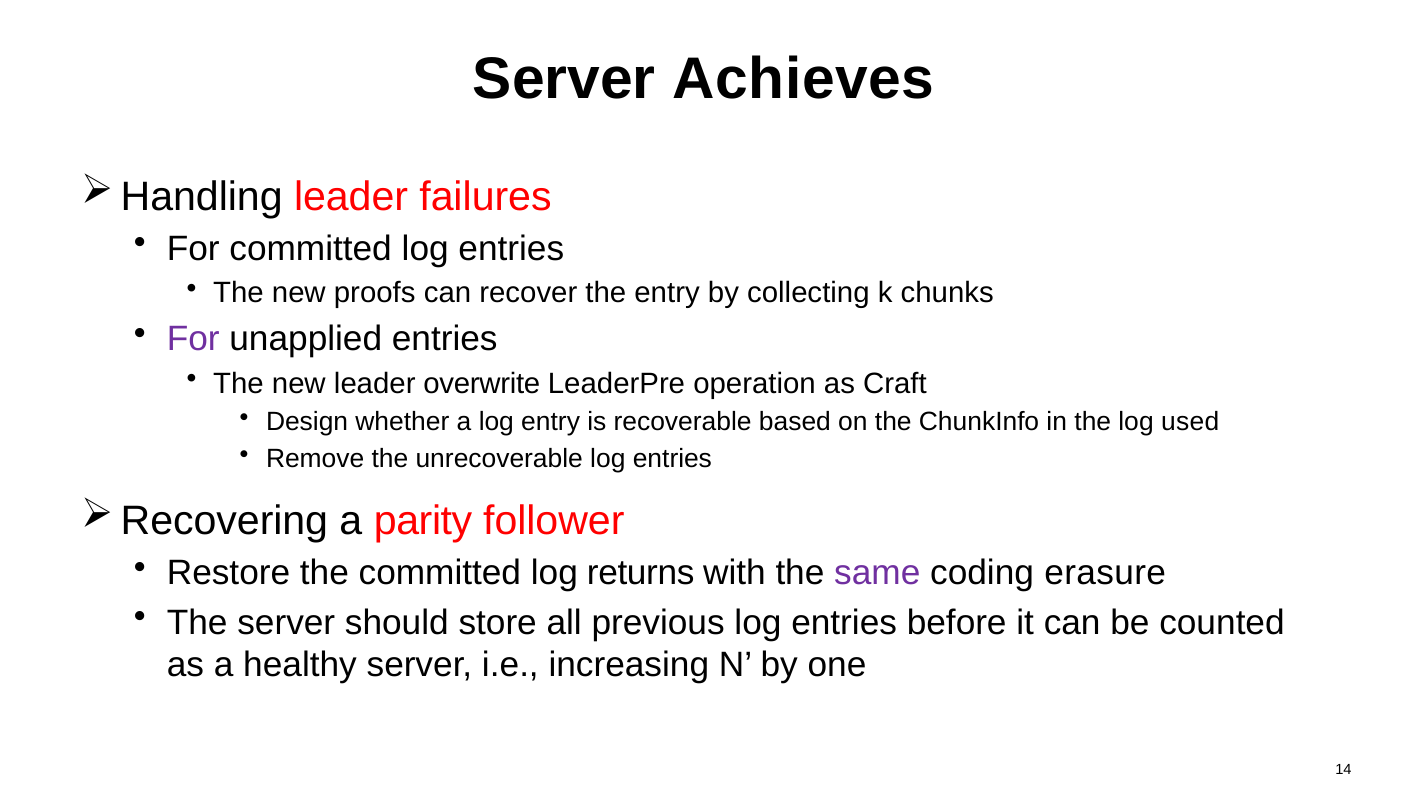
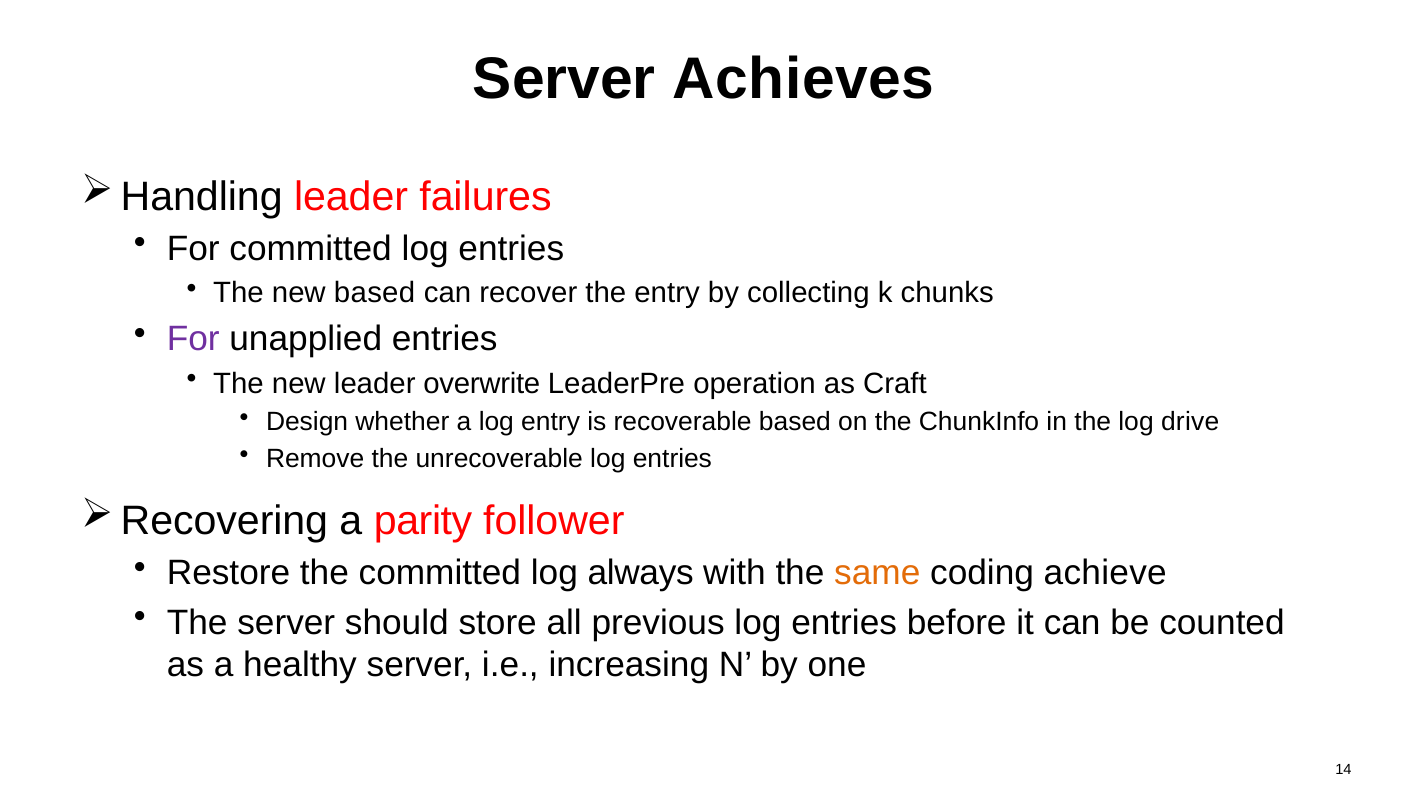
new proofs: proofs -> based (375, 293)
used: used -> drive (1190, 422)
returns: returns -> always (641, 574)
same colour: purple -> orange (877, 574)
erasure: erasure -> achieve (1105, 574)
